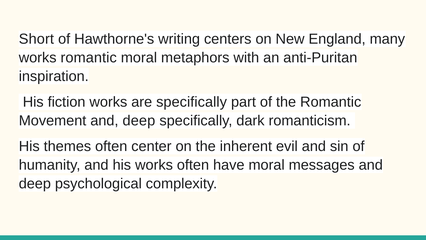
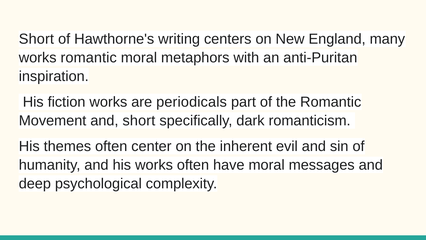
are specifically: specifically -> periodicals (192, 102)
Movement and deep: deep -> short (139, 121)
